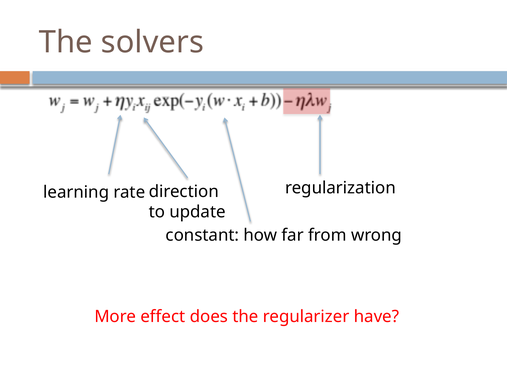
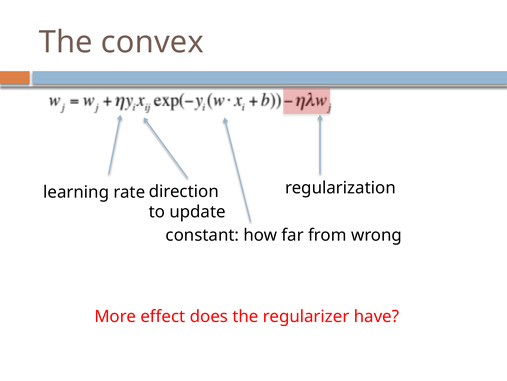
solvers: solvers -> convex (152, 42)
